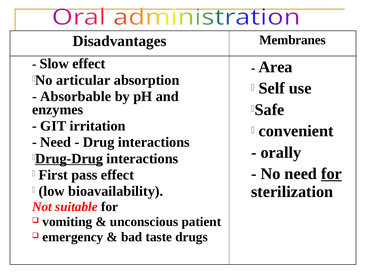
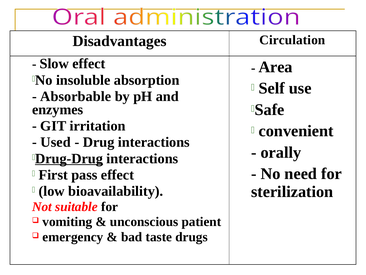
Membranes: Membranes -> Circulation (292, 40)
articular: articular -> insoluble (83, 80)
Need: Need -> Used (56, 142)
for underline: present -> none (331, 173)
